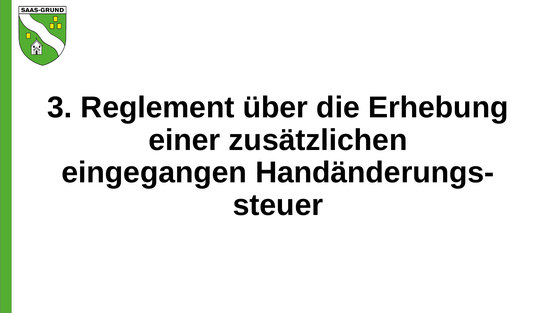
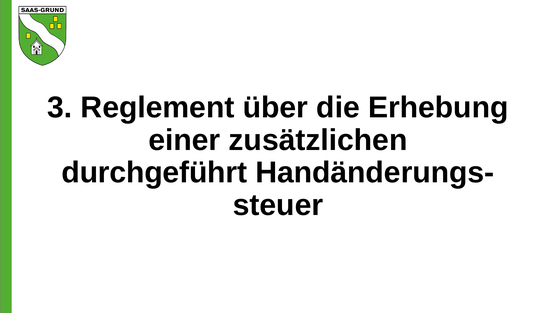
eingegangen: eingegangen -> durchgeführt (154, 173)
